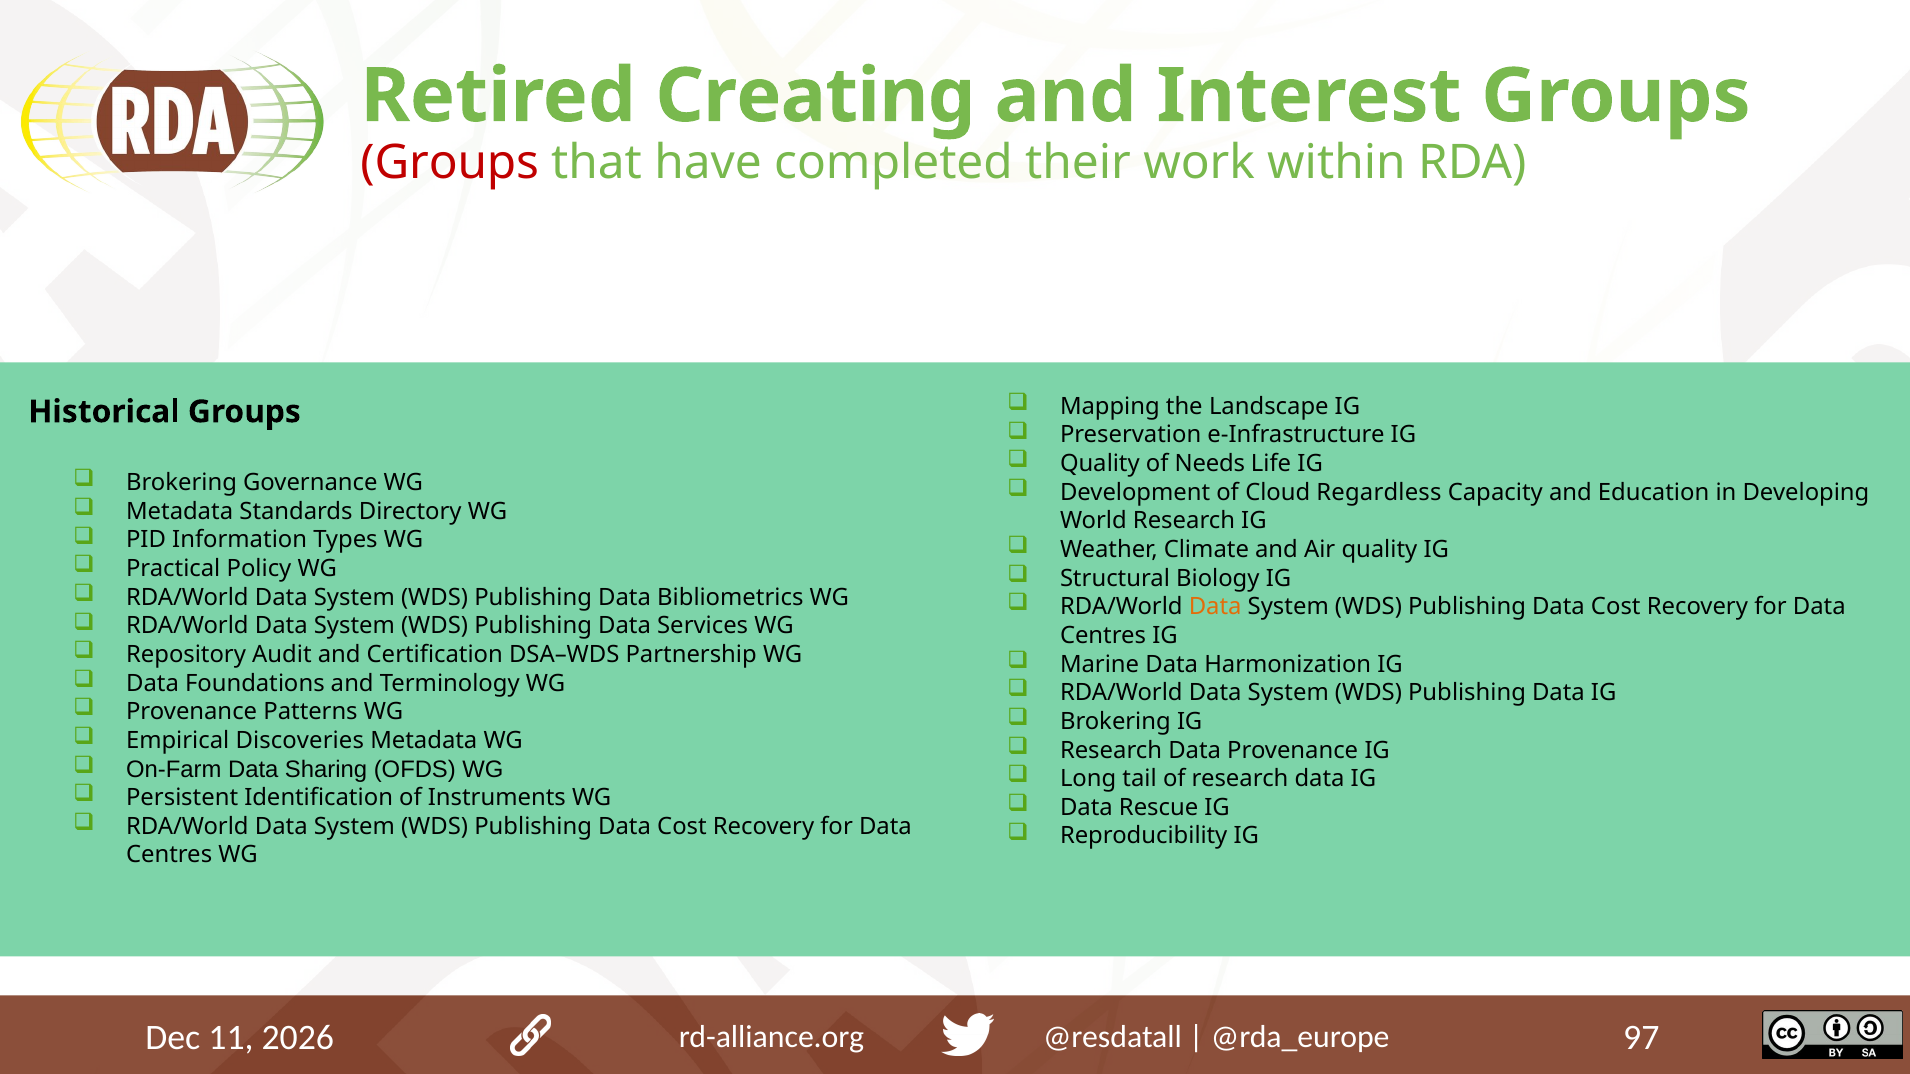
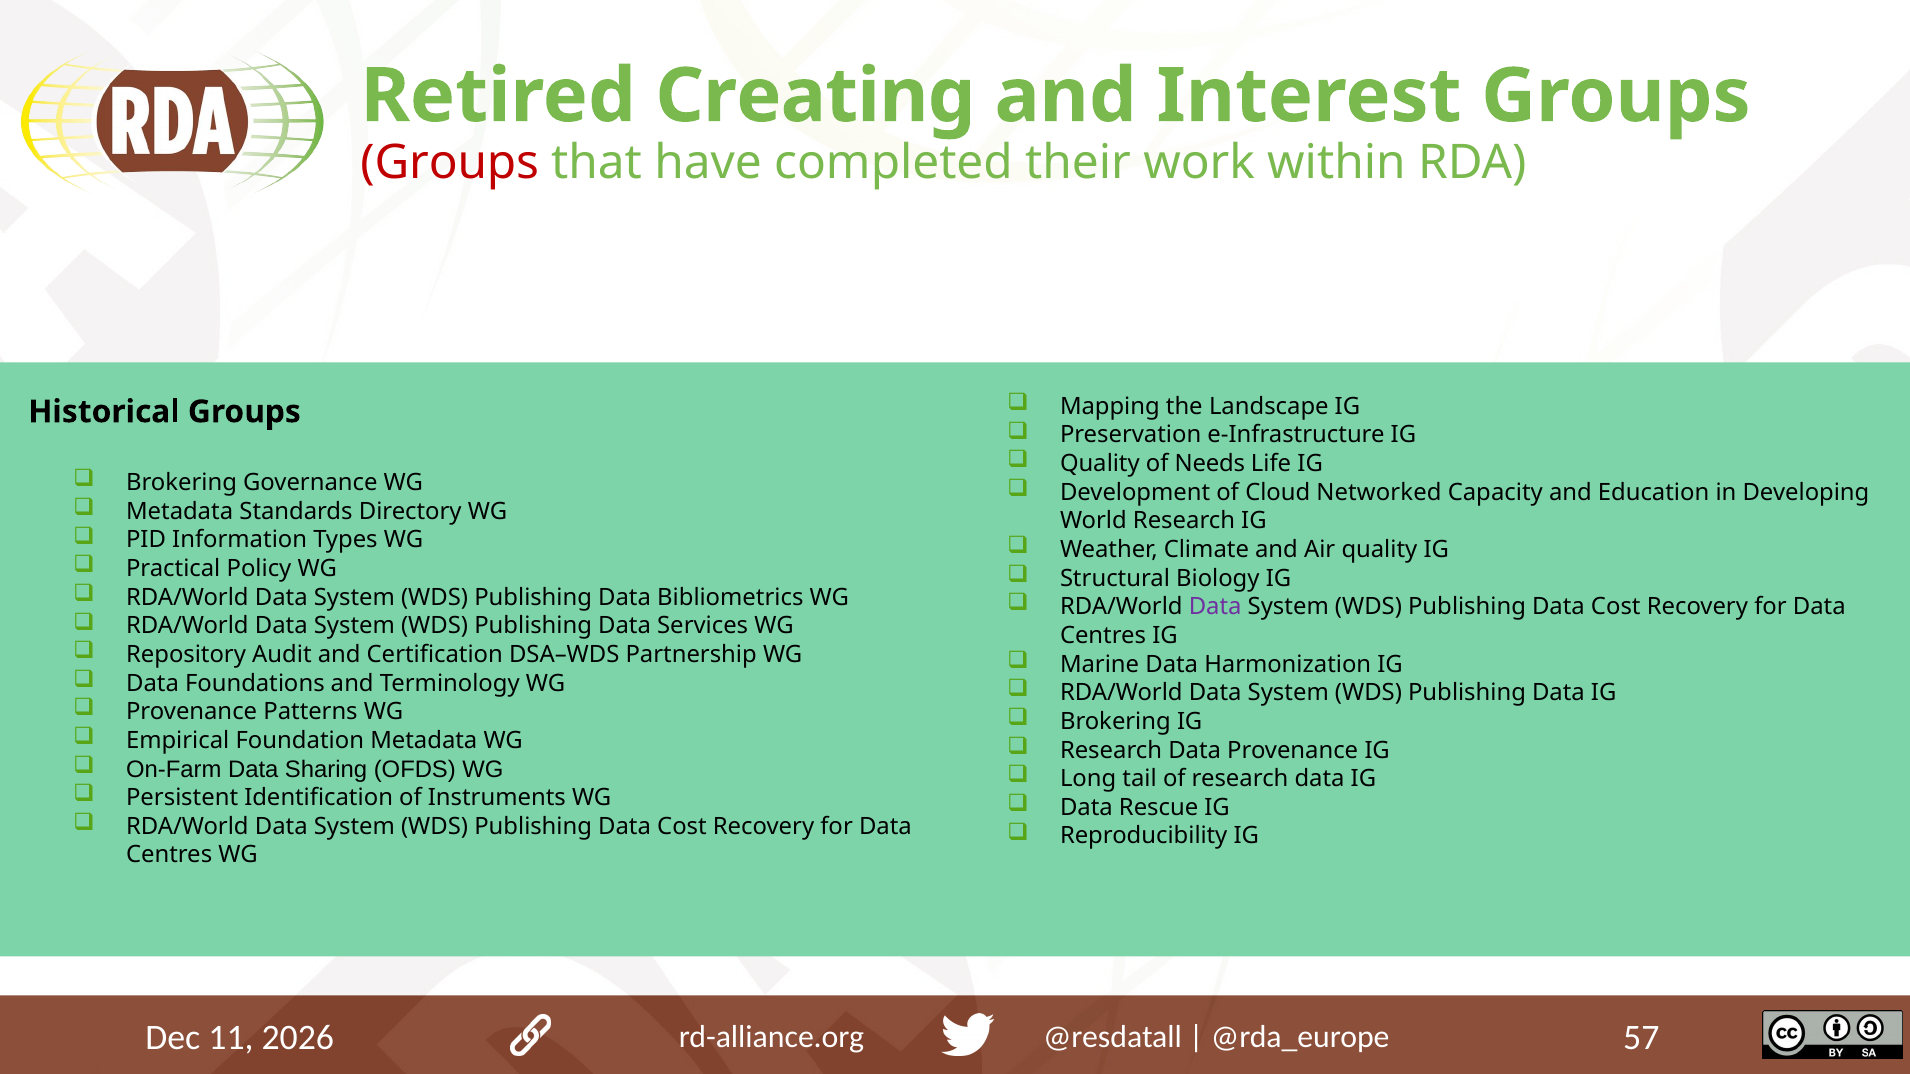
Regardless: Regardless -> Networked (1379, 493)
Data colour: orange -> purple (1215, 607)
Discoveries: Discoveries -> Foundation (300, 741)
97: 97 -> 57 (1641, 1038)
